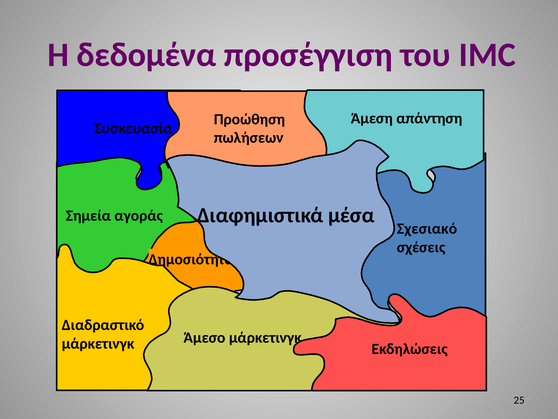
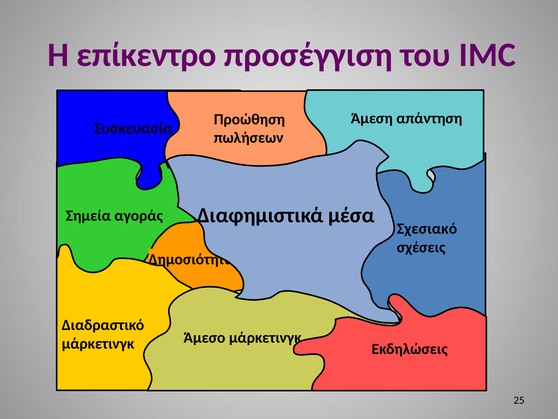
δεδομένα: δεδομένα -> επίκεντρο (146, 55)
